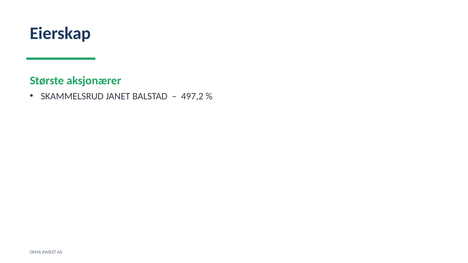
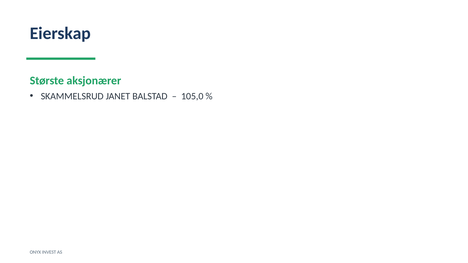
497,2: 497,2 -> 105,0 (192, 96)
